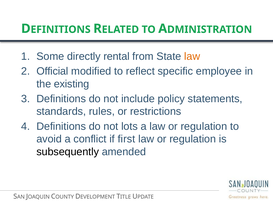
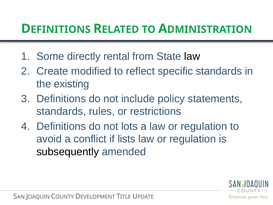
law colour: orange -> black (192, 56)
Official: Official -> Create (52, 71)
specific employee: employee -> standards (219, 71)
first: first -> lists (127, 139)
